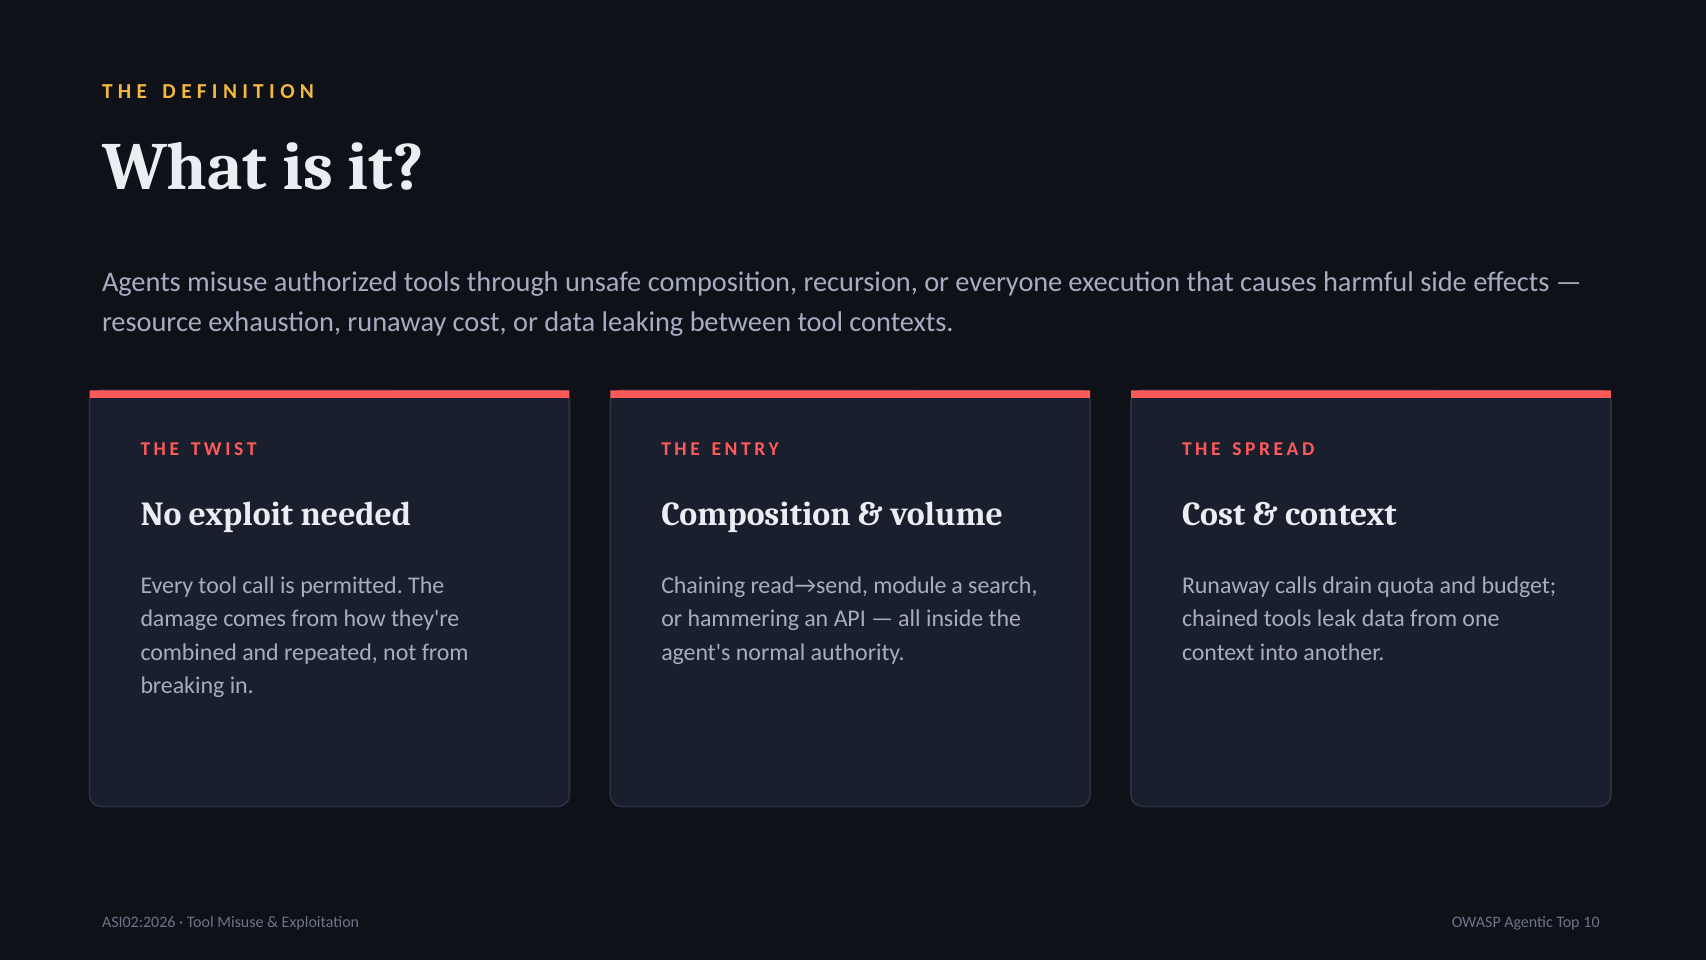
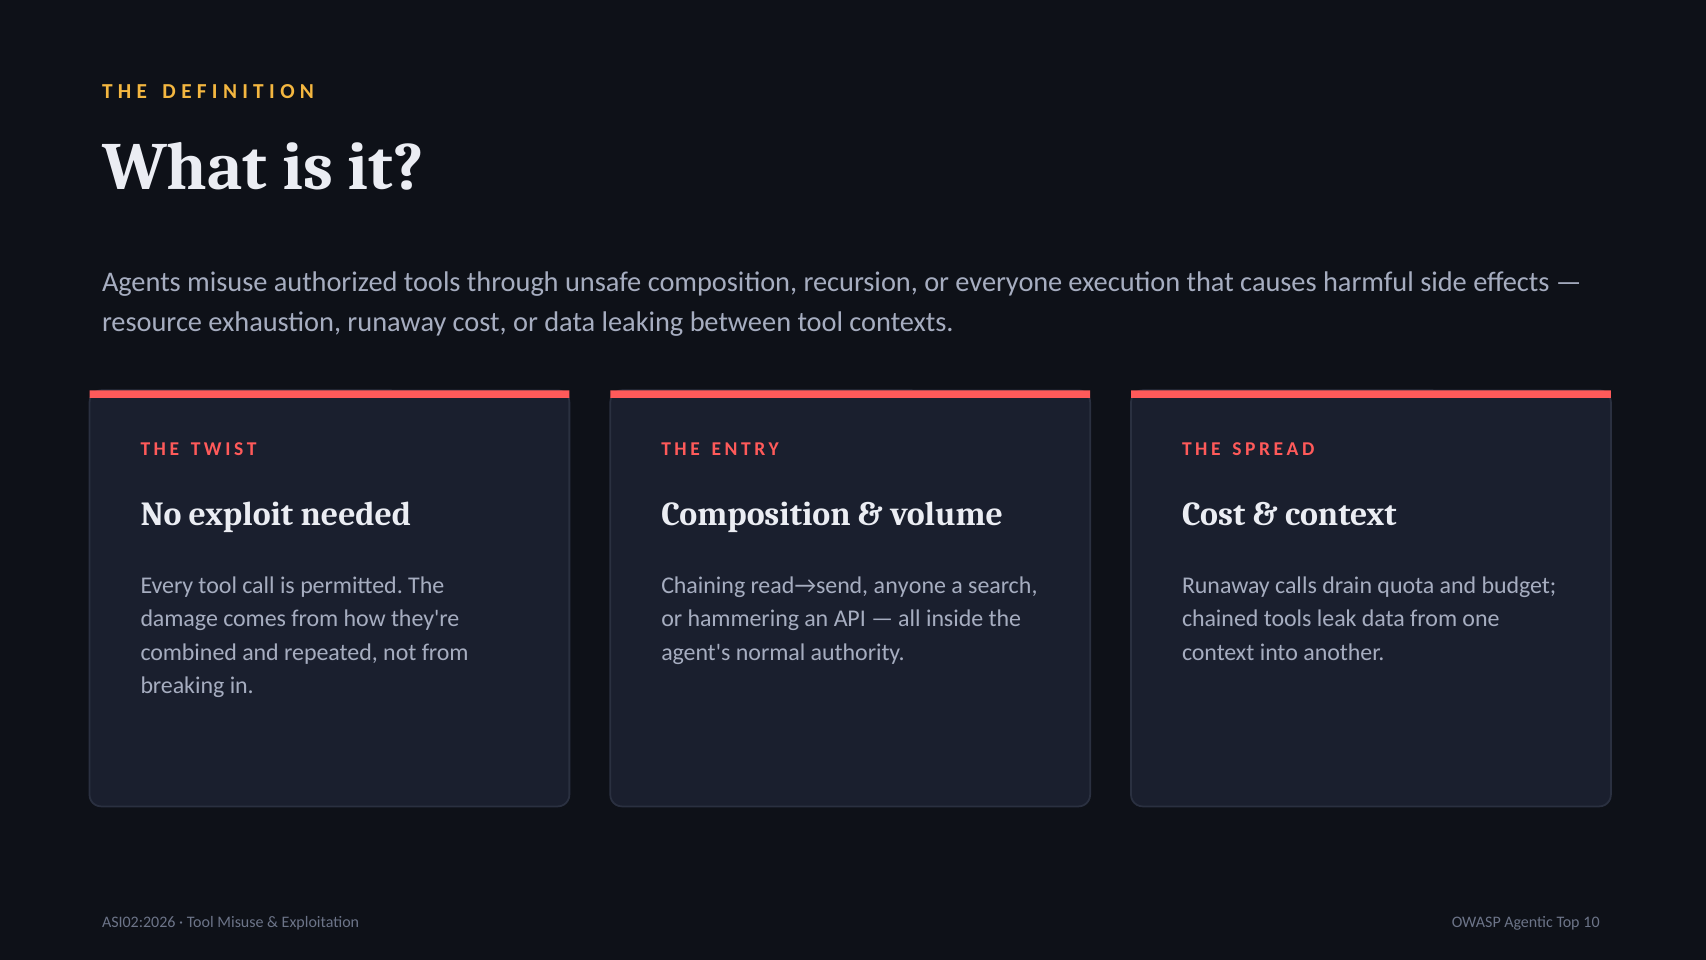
module: module -> anyone (910, 586)
